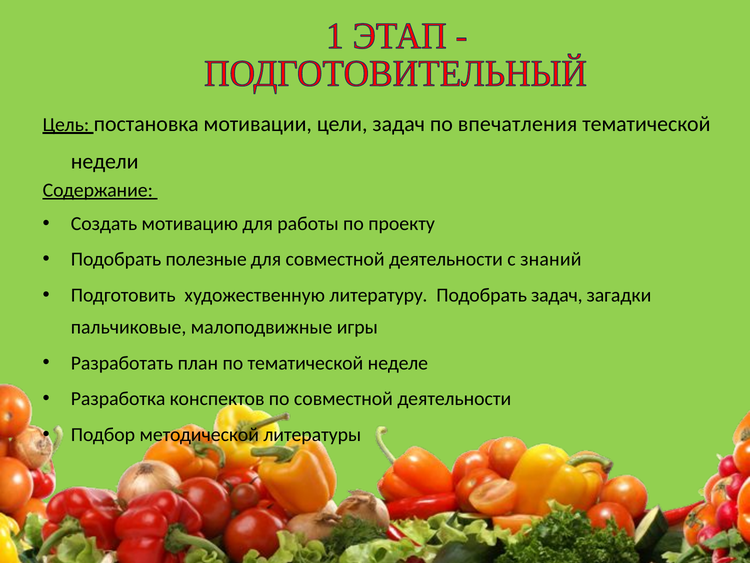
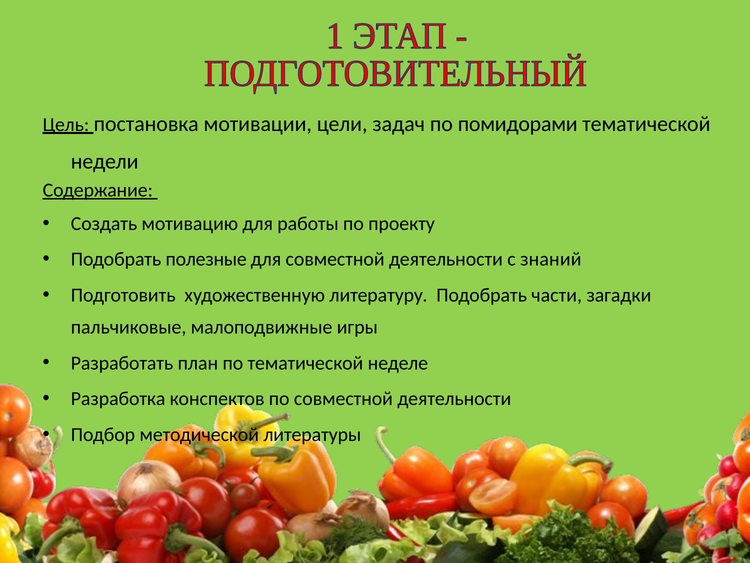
впечатления: впечатления -> помидорами (518, 124)
Подобрать задач: задач -> части (557, 295)
